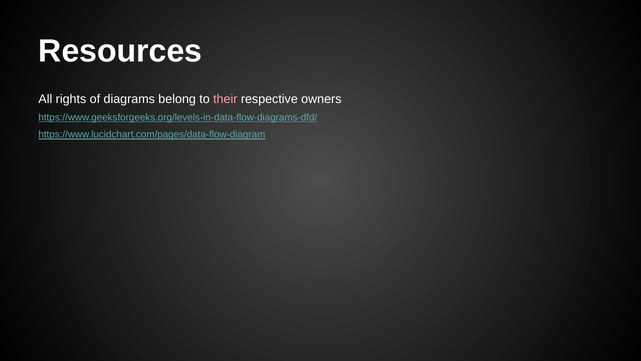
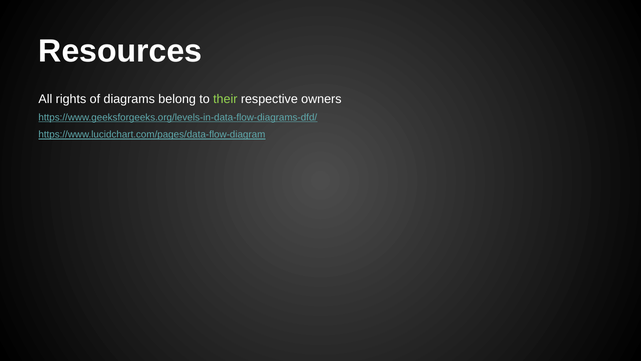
their colour: pink -> light green (225, 99)
